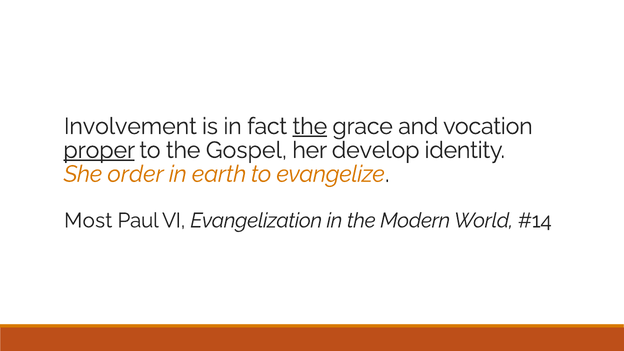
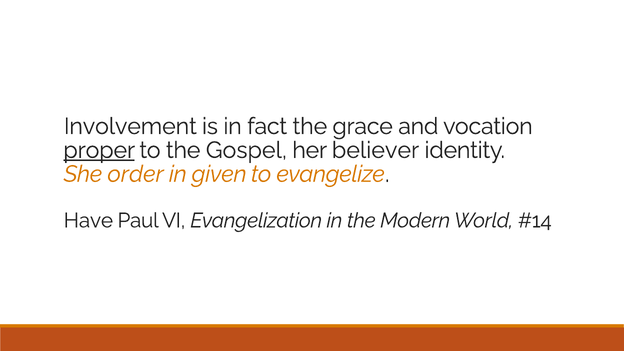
the underline: present -> none (310, 126)
develop: develop -> believer (376, 150)
earth: earth -> given (219, 174)
Most: Most -> Have (88, 221)
